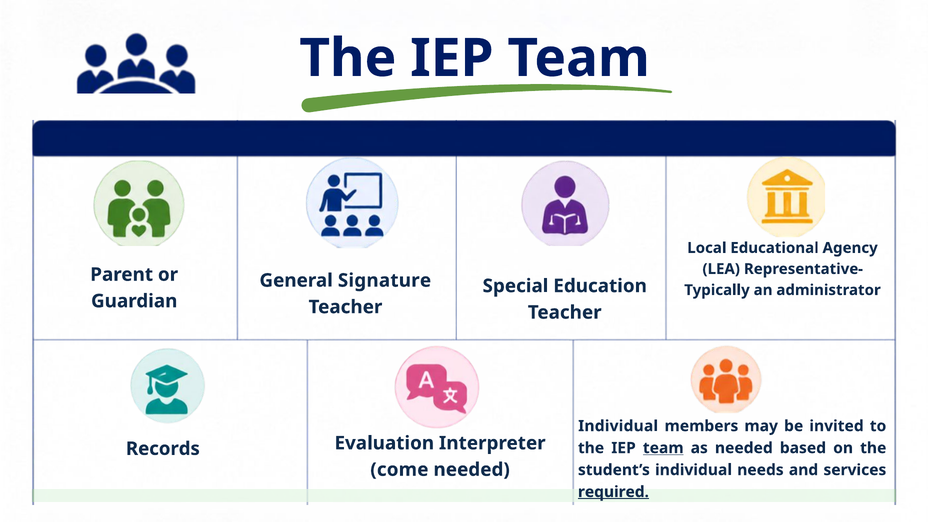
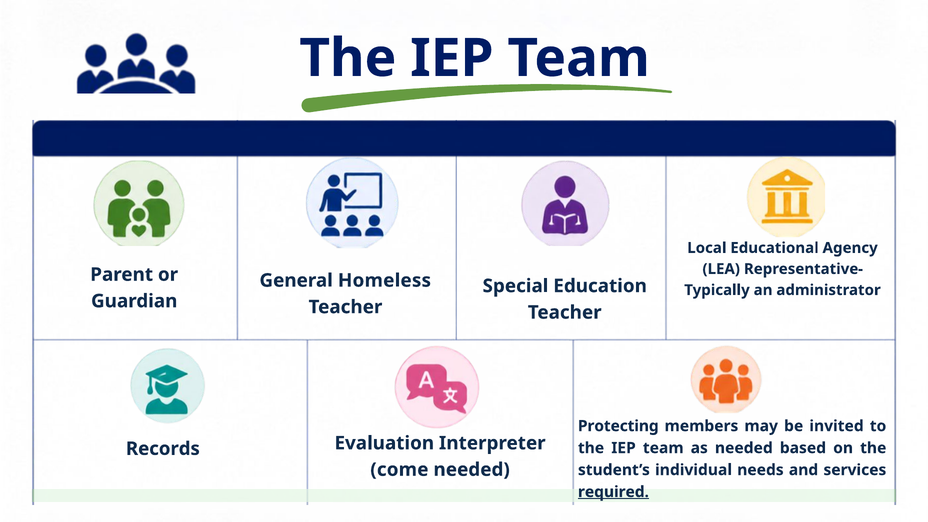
Signature: Signature -> Homeless (384, 280)
Individual: Individual -> Protecting (618, 426)
team underline: present -> none (663, 448)
